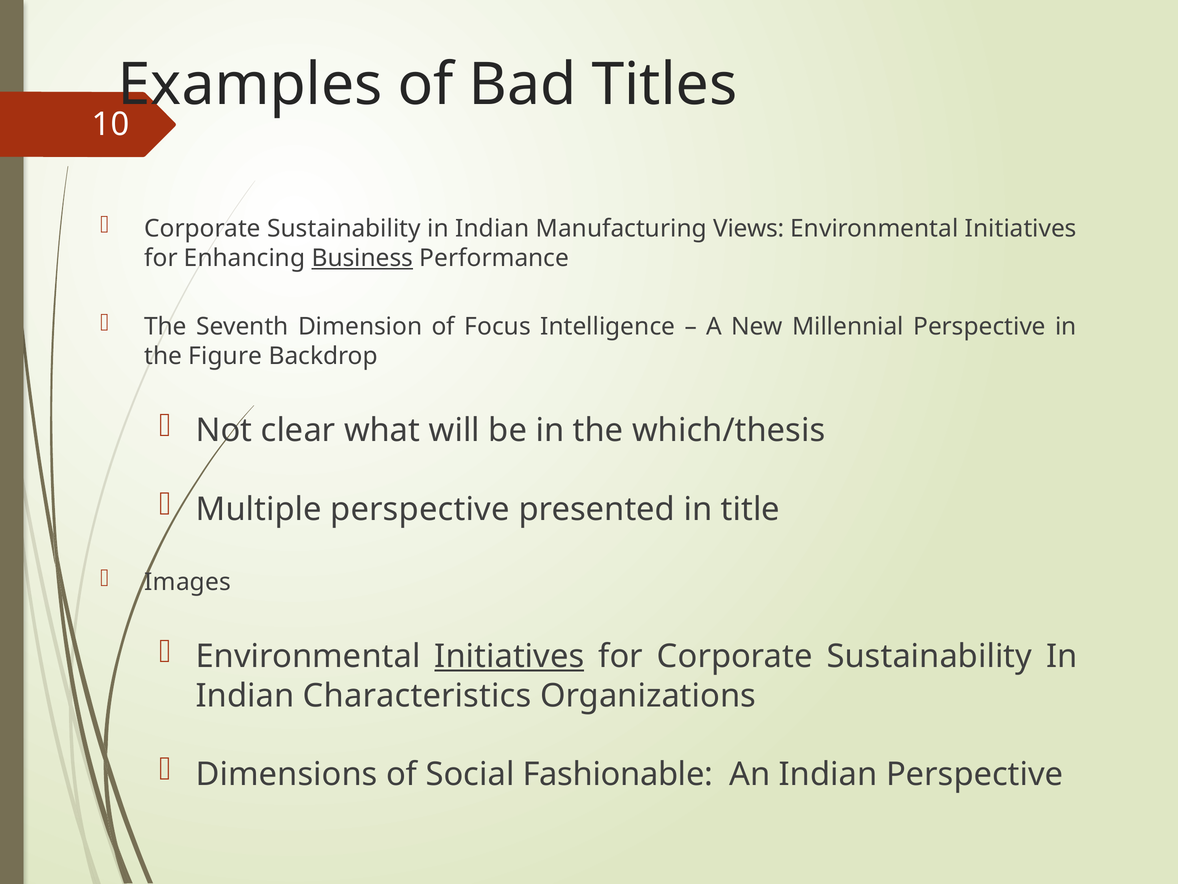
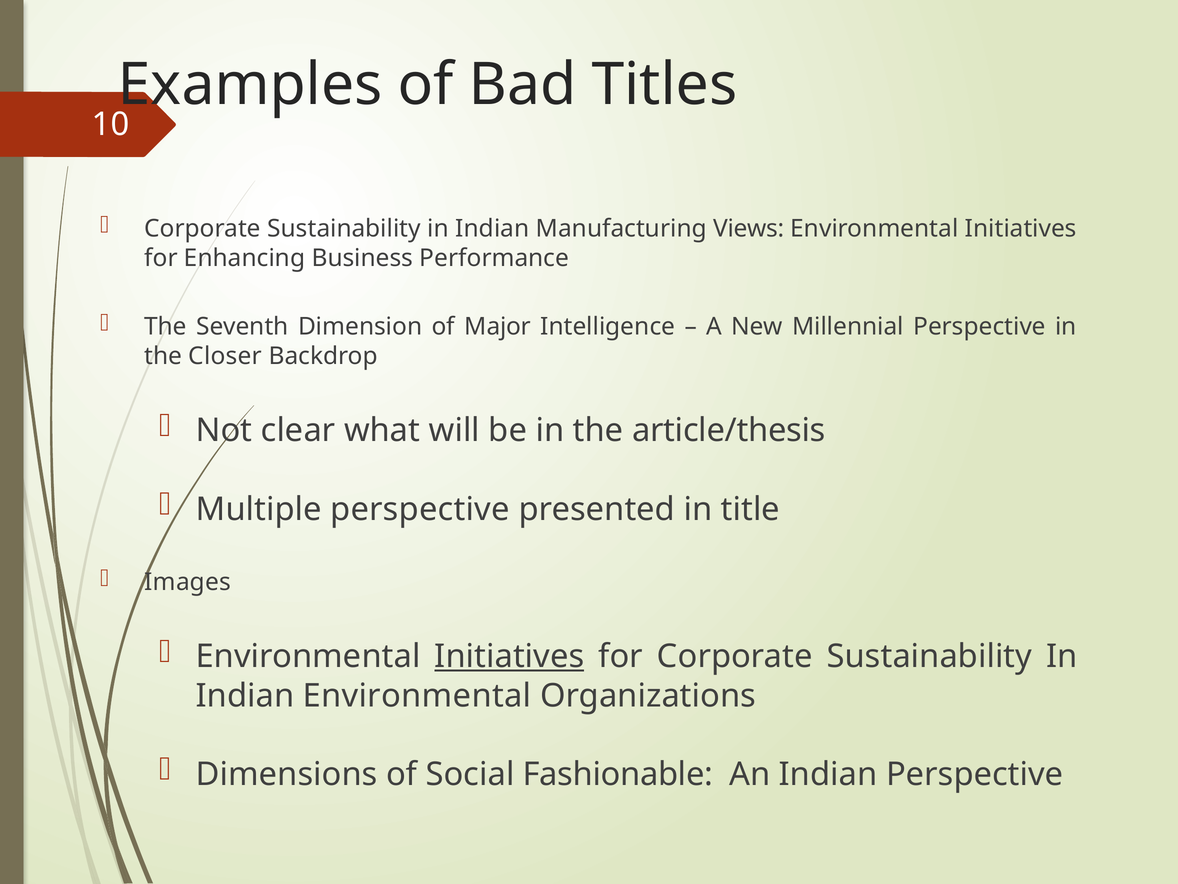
Business underline: present -> none (362, 258)
Focus: Focus -> Major (498, 327)
Figure: Figure -> Closer (225, 356)
which/thesis: which/thesis -> article/thesis (729, 430)
Indian Characteristics: Characteristics -> Environmental (417, 695)
